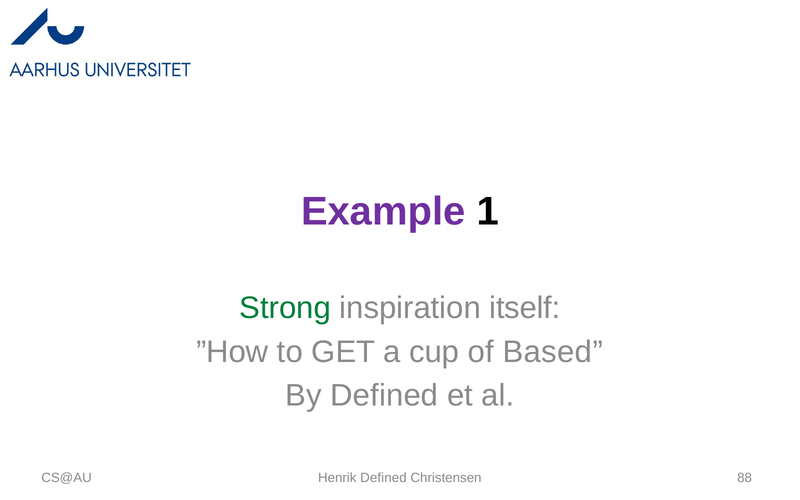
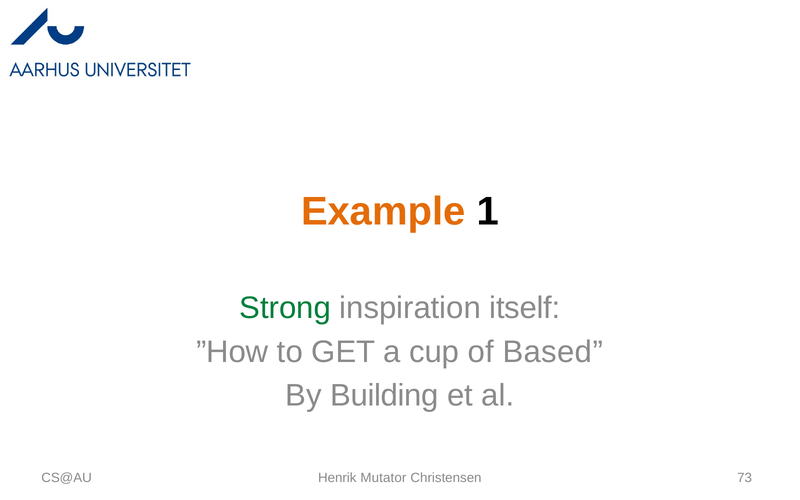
Example colour: purple -> orange (383, 212)
By Defined: Defined -> Building (384, 395)
Henrik Defined: Defined -> Mutator (383, 478)
88: 88 -> 73 (745, 478)
